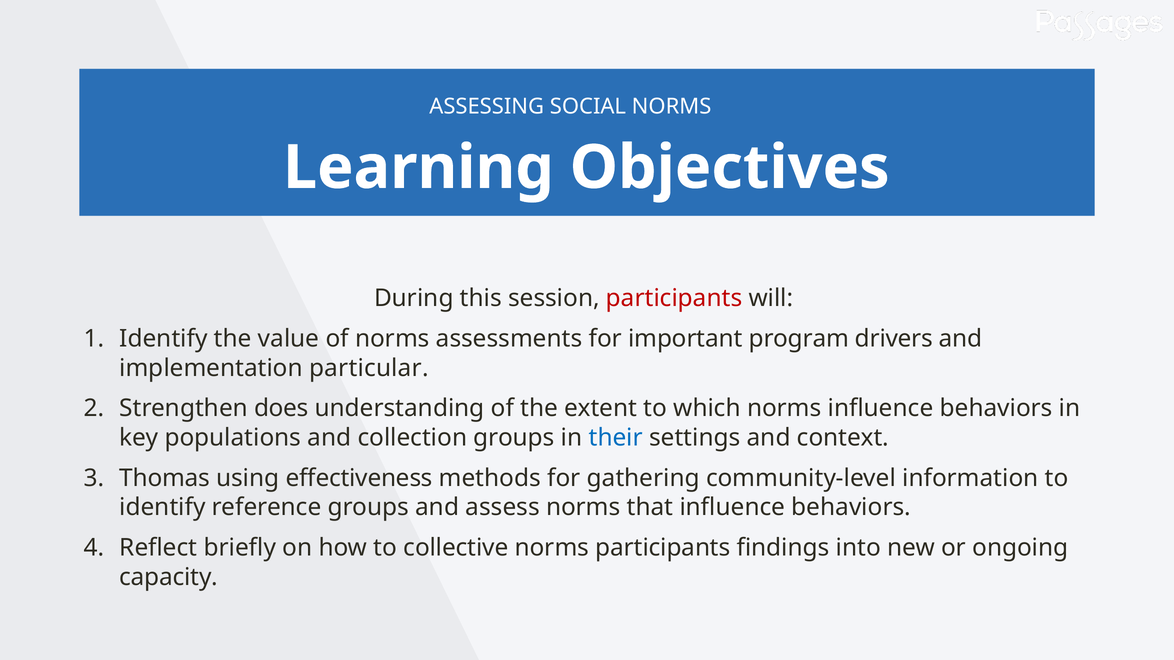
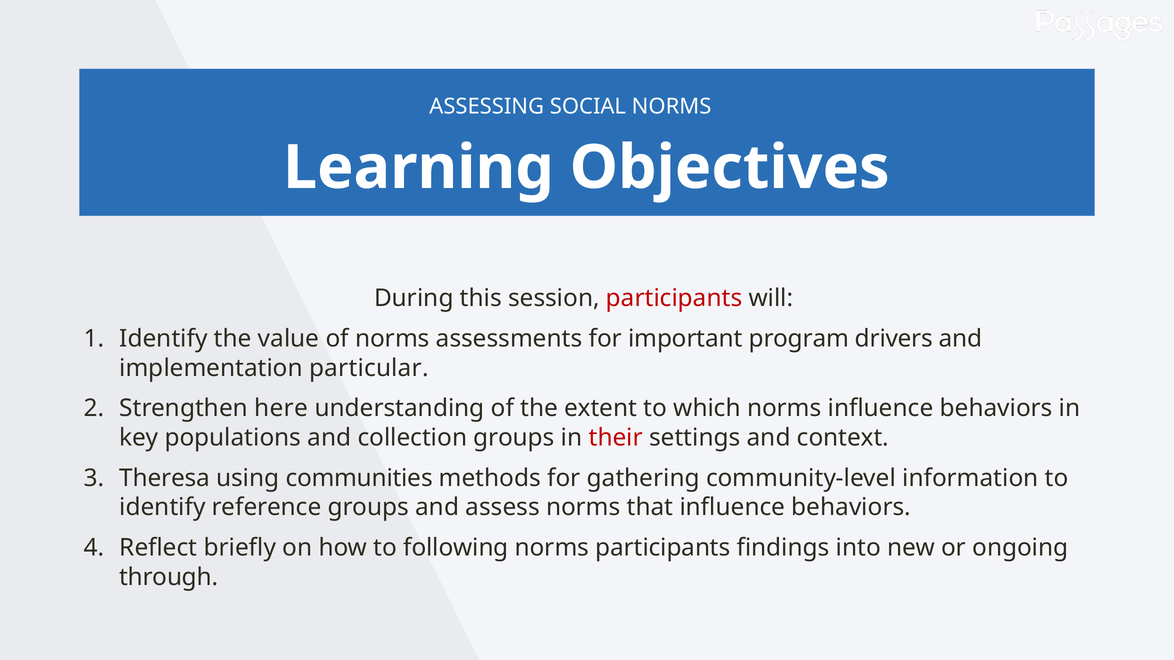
does: does -> here (281, 409)
their colour: blue -> red (616, 438)
Thomas: Thomas -> Theresa (165, 478)
effectiveness: effectiveness -> communities (359, 478)
collective: collective -> following (456, 548)
capacity: capacity -> through (169, 577)
